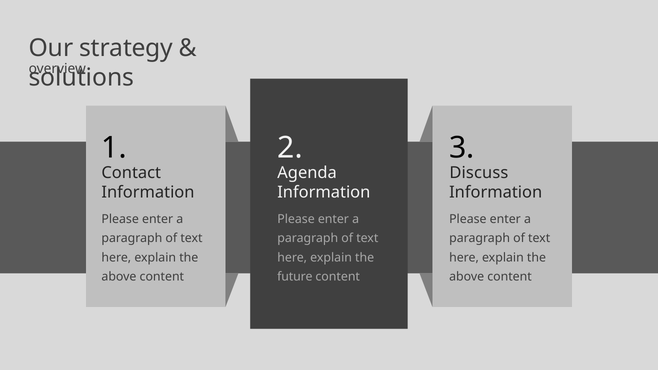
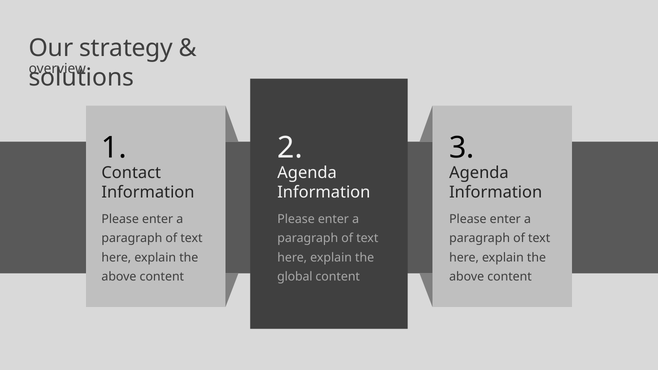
Discuss: Discuss -> Agenda (479, 173)
future: future -> global (295, 277)
